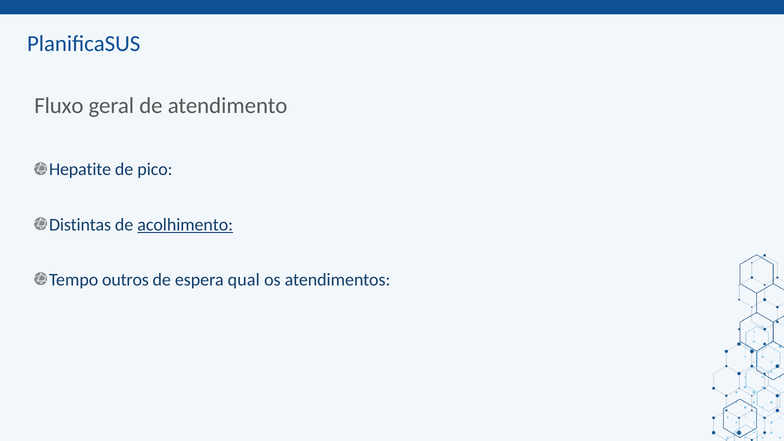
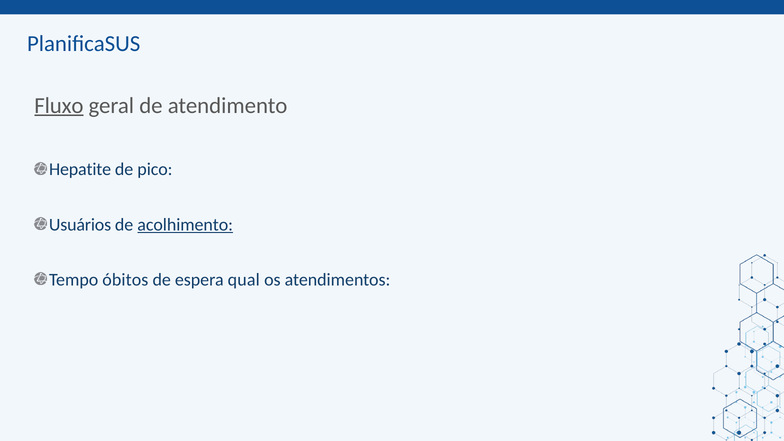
Fluxo underline: none -> present (59, 106)
Distintas: Distintas -> Usuários (80, 225)
outros: outros -> óbitos (125, 280)
